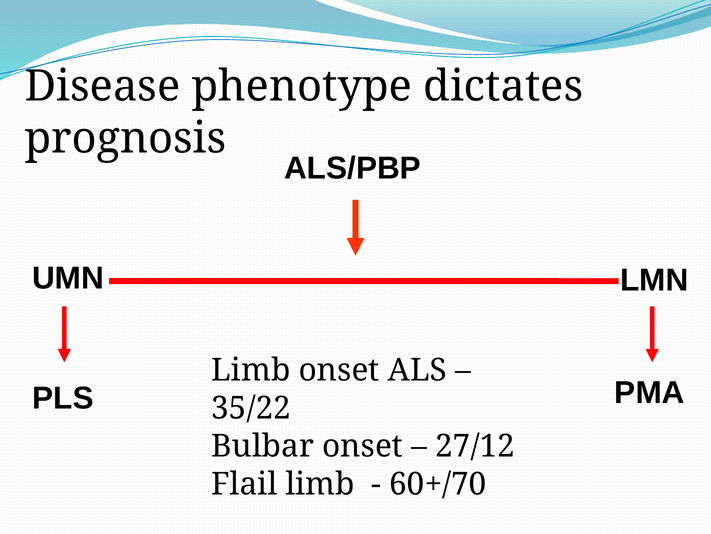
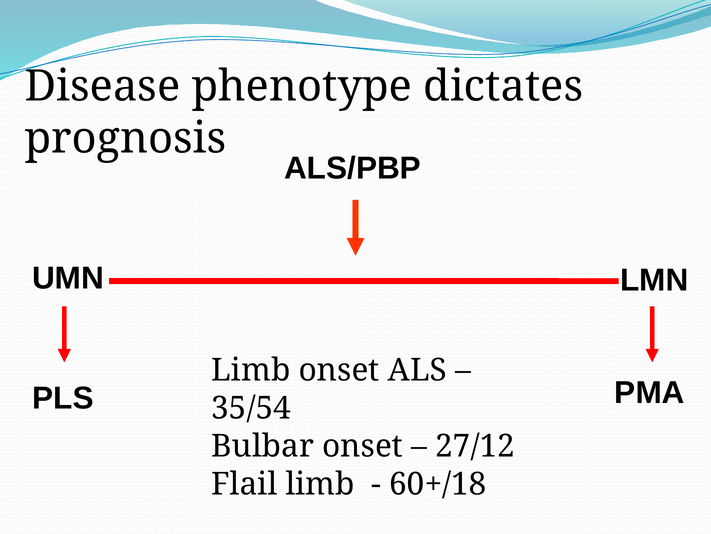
35/22: 35/22 -> 35/54 (251, 408)
60+/70: 60+/70 -> 60+/18 (438, 483)
